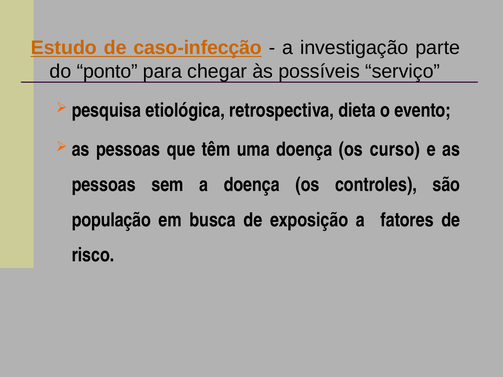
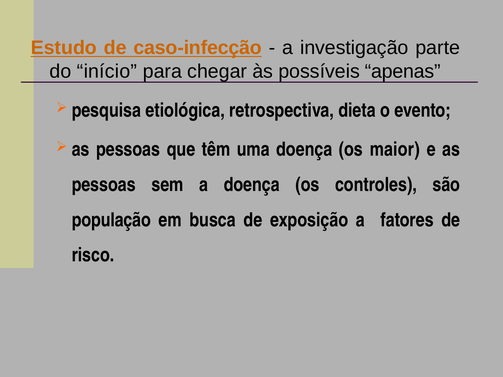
ponto: ponto -> início (107, 71)
serviço: serviço -> apenas (403, 71)
curso: curso -> maior (395, 150)
